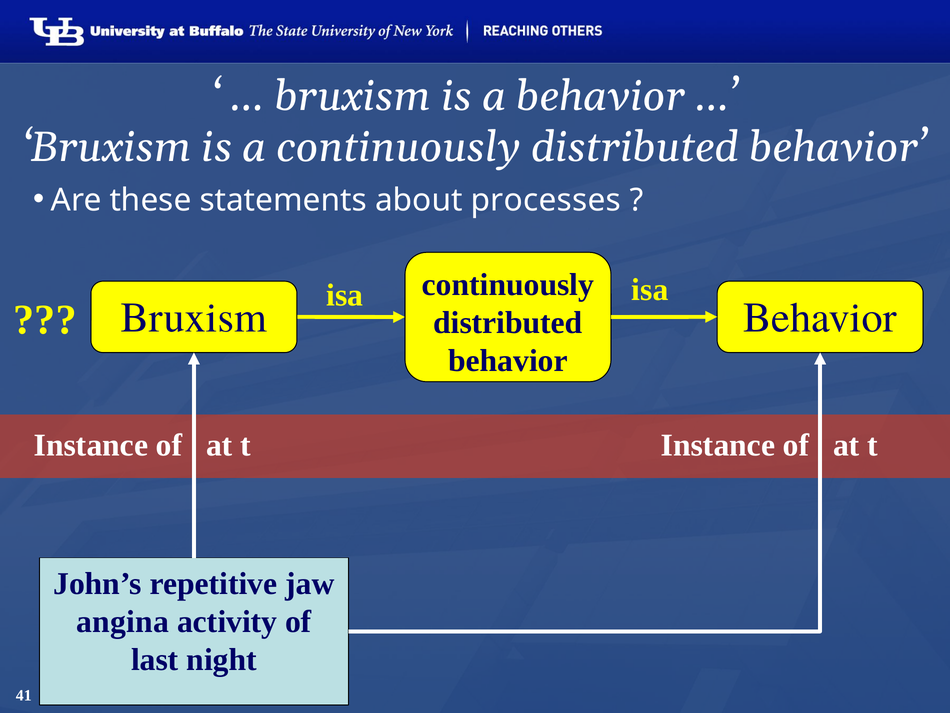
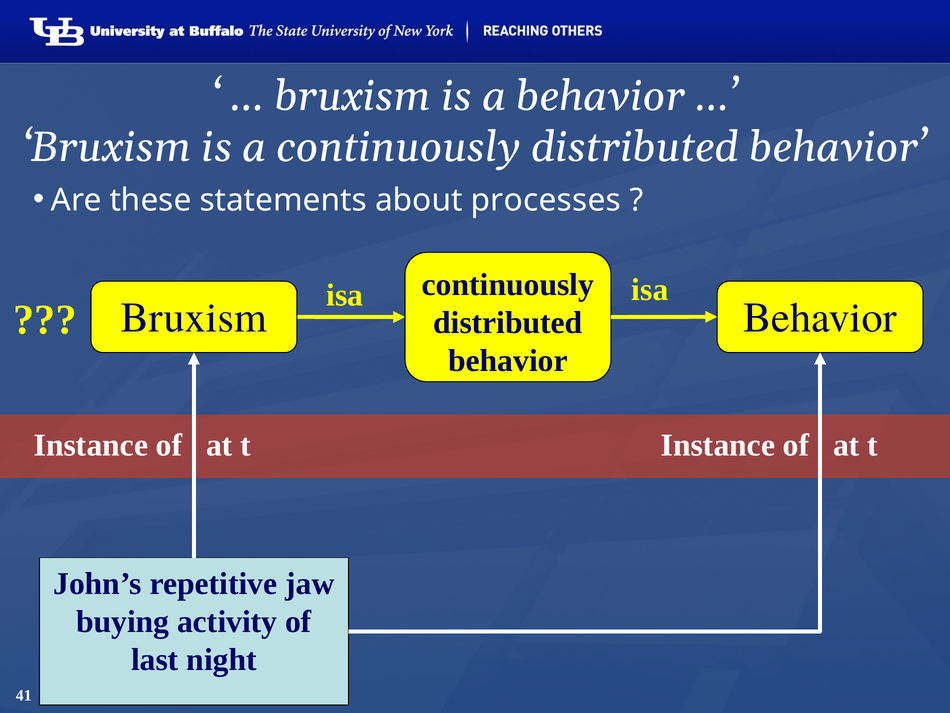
angina: angina -> buying (123, 621)
